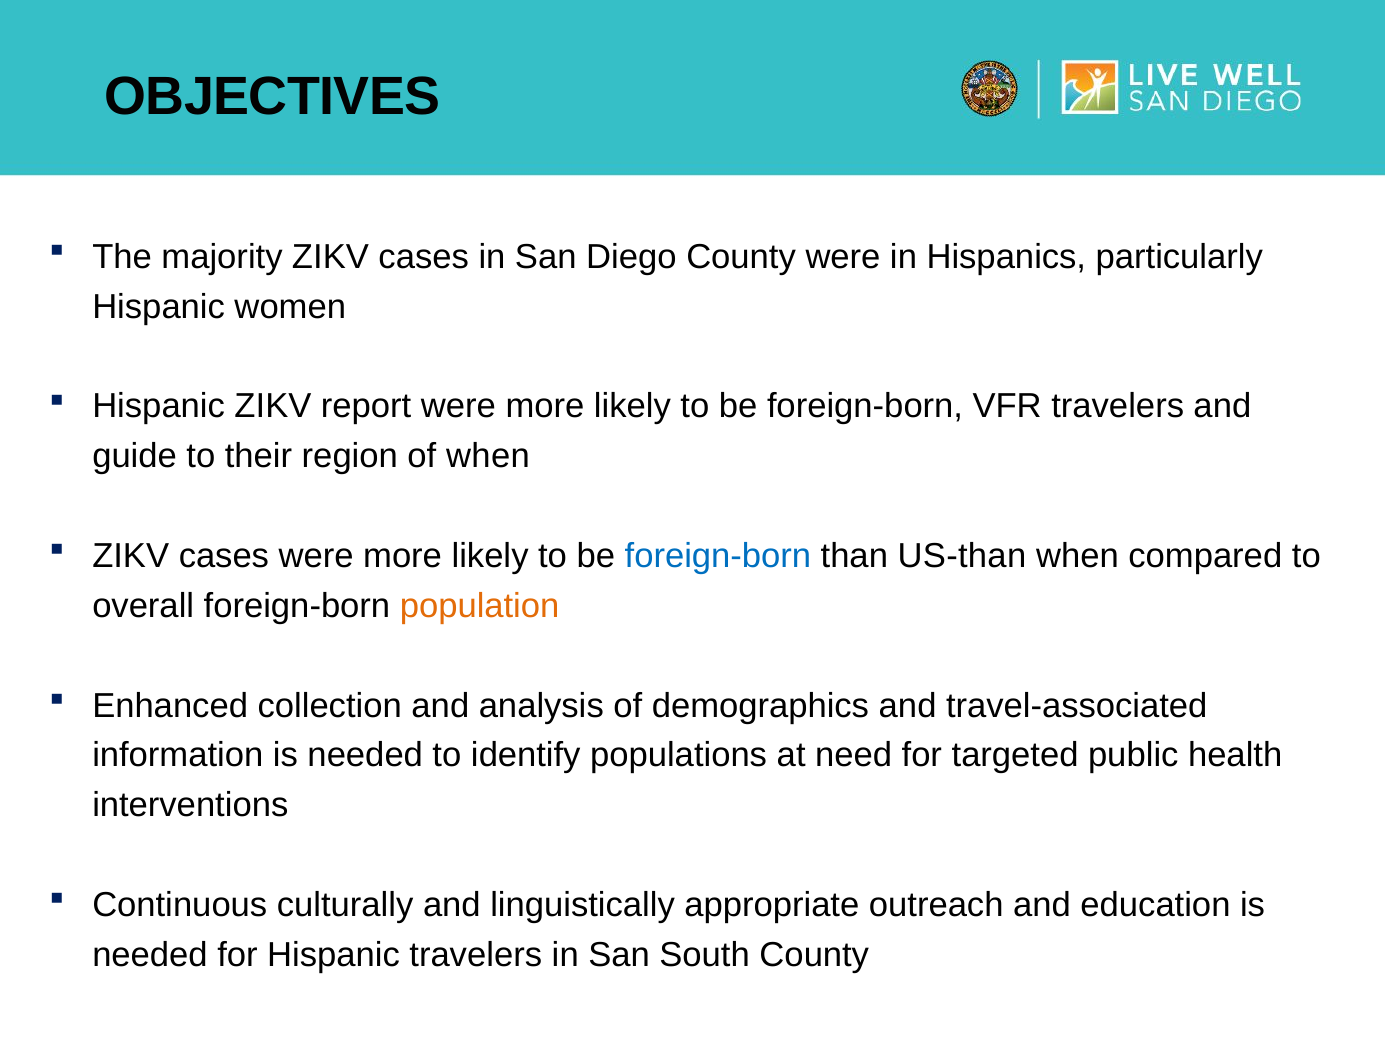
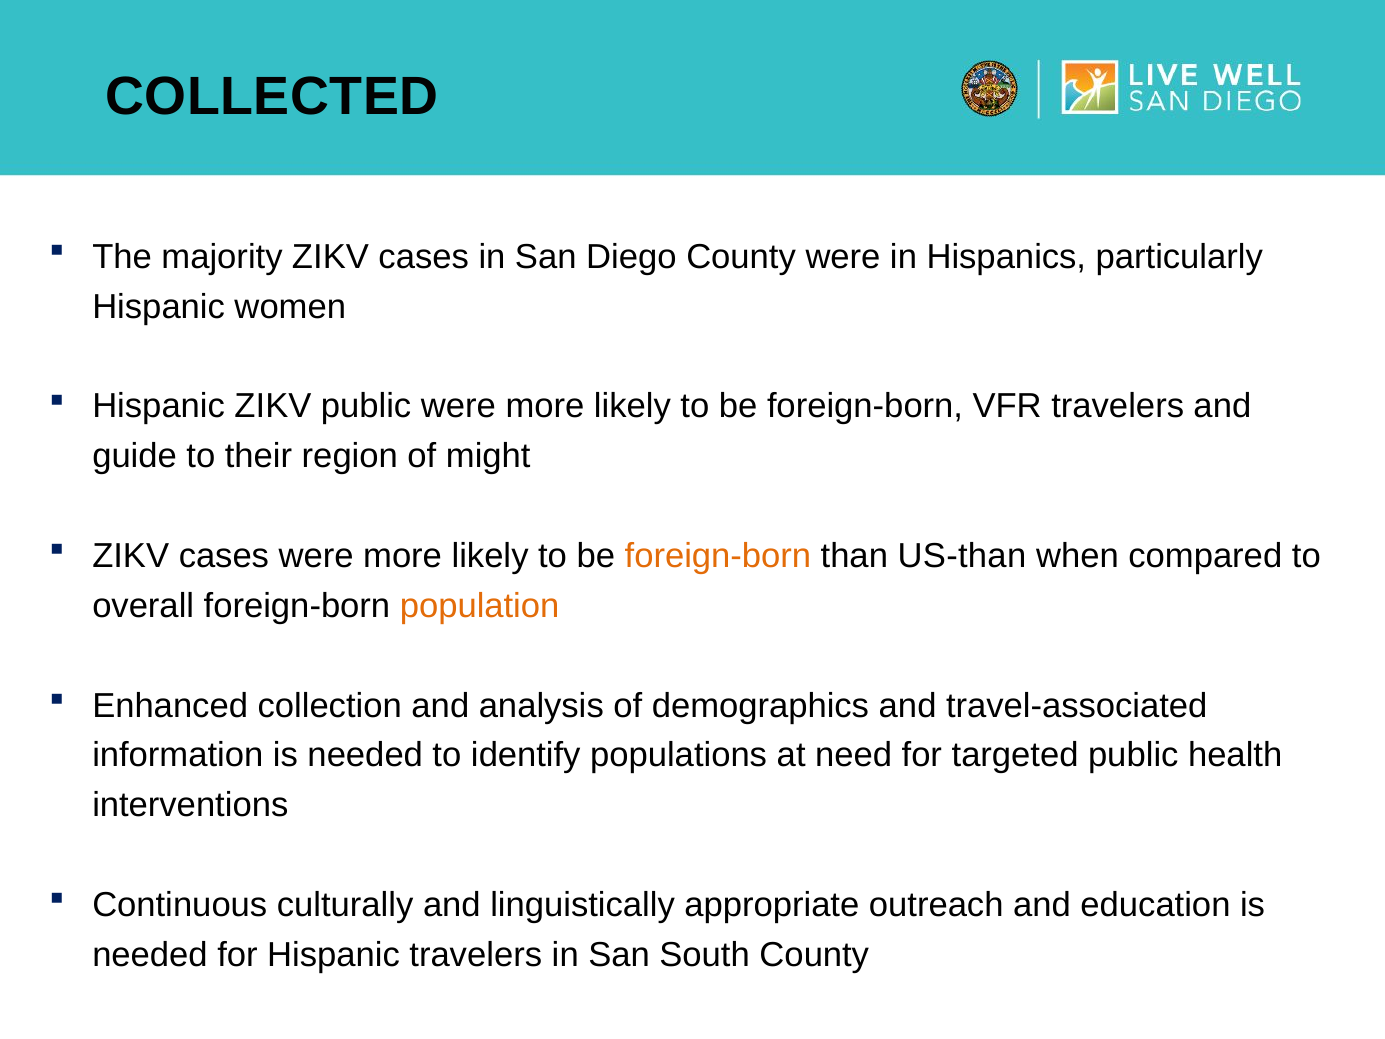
OBJECTIVES: OBJECTIVES -> COLLECTED (272, 97)
ZIKV report: report -> public (366, 406)
of when: when -> might (488, 456)
foreign-born colour: blue -> orange (718, 556)
